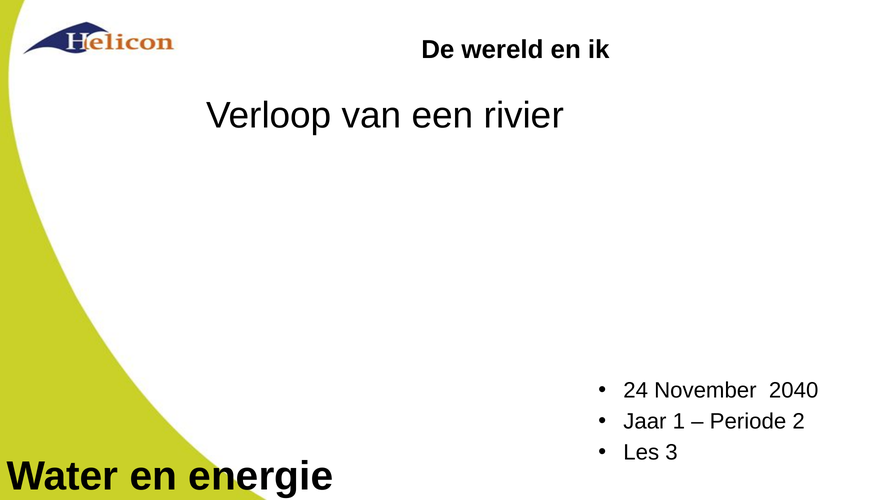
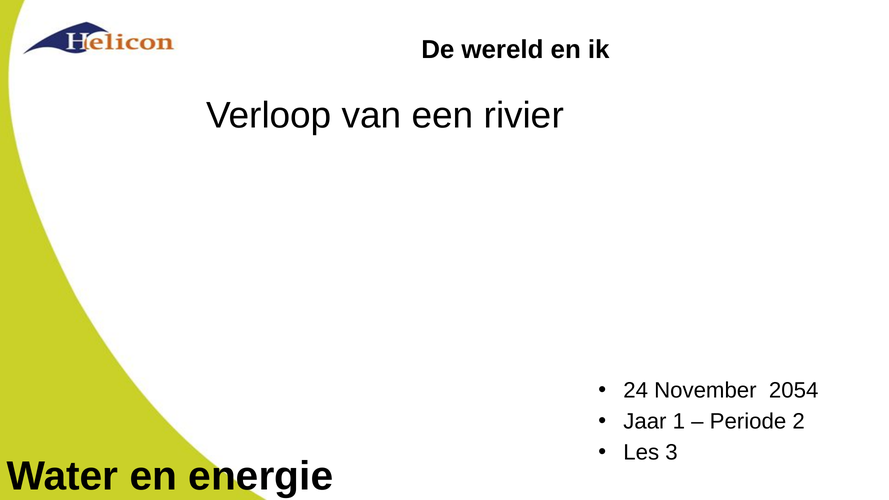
2040: 2040 -> 2054 (794, 390)
